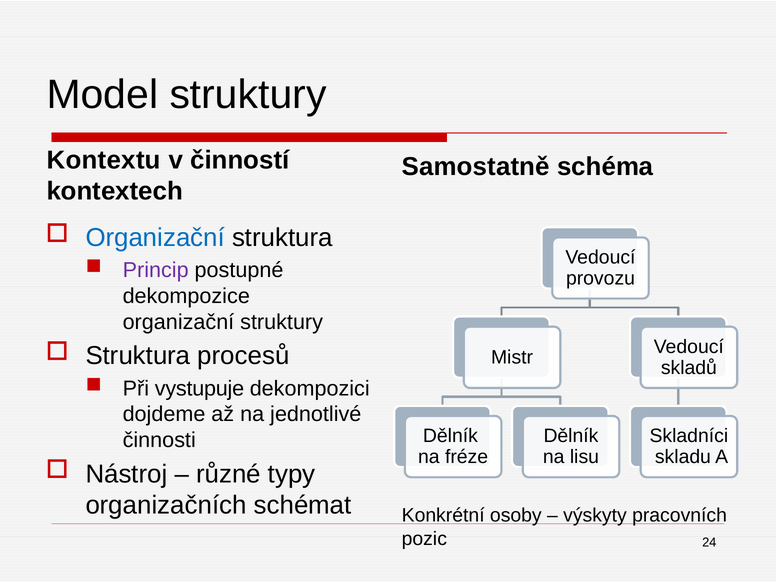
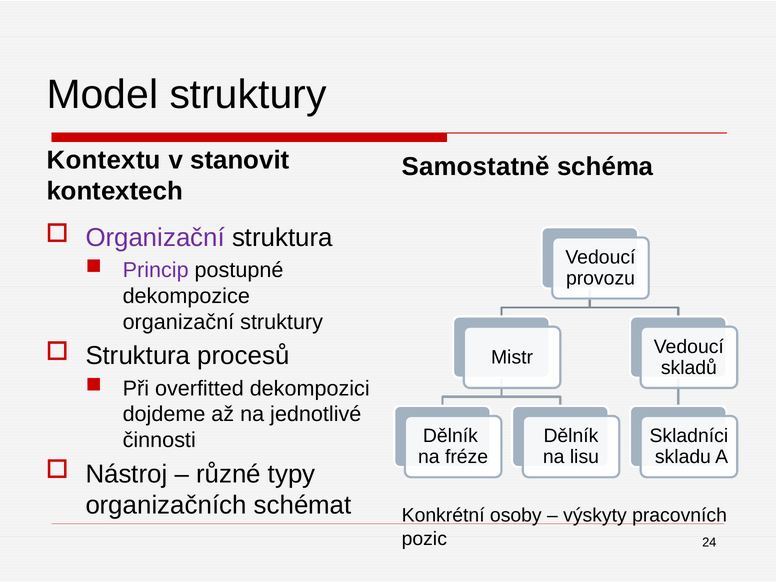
činností: činností -> stanovit (240, 160)
Organizační colour: blue -> purple (155, 238)
vystupuje: vystupuje -> overfitted (199, 388)
